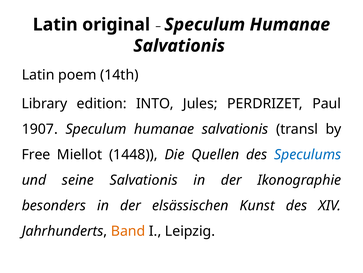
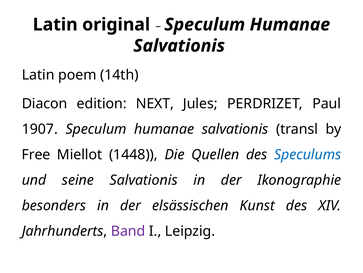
Library: Library -> Diacon (45, 103)
INTO: INTO -> NEXT (155, 103)
Band colour: orange -> purple (128, 231)
